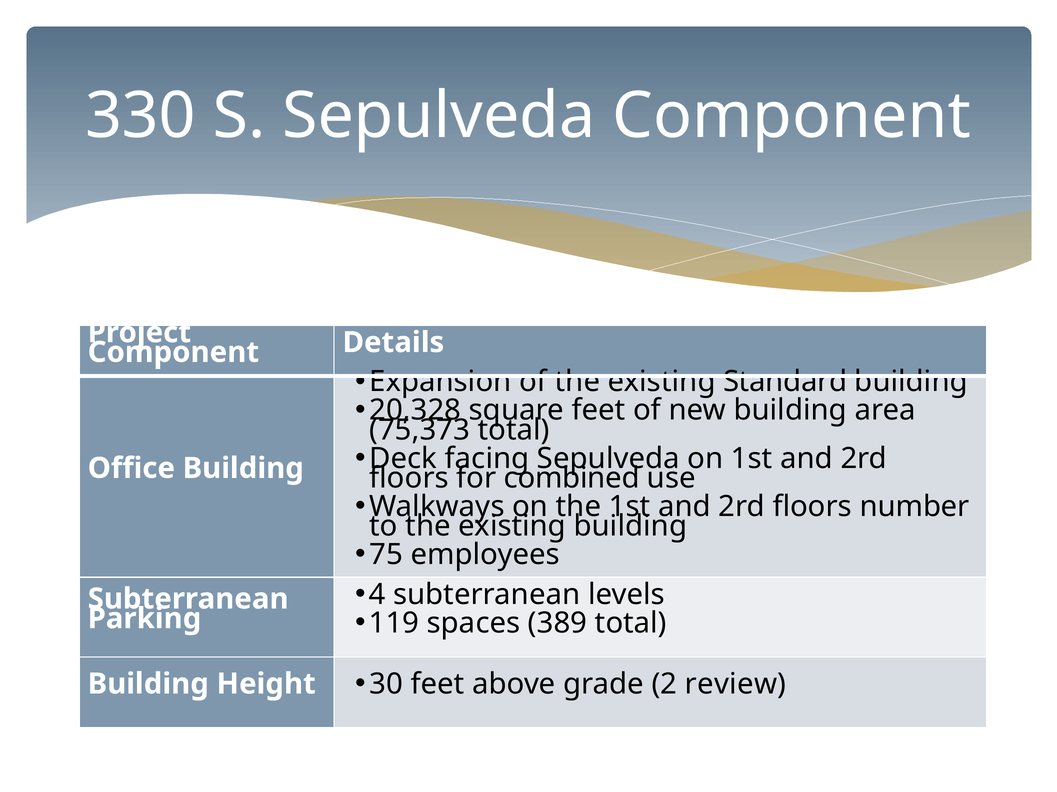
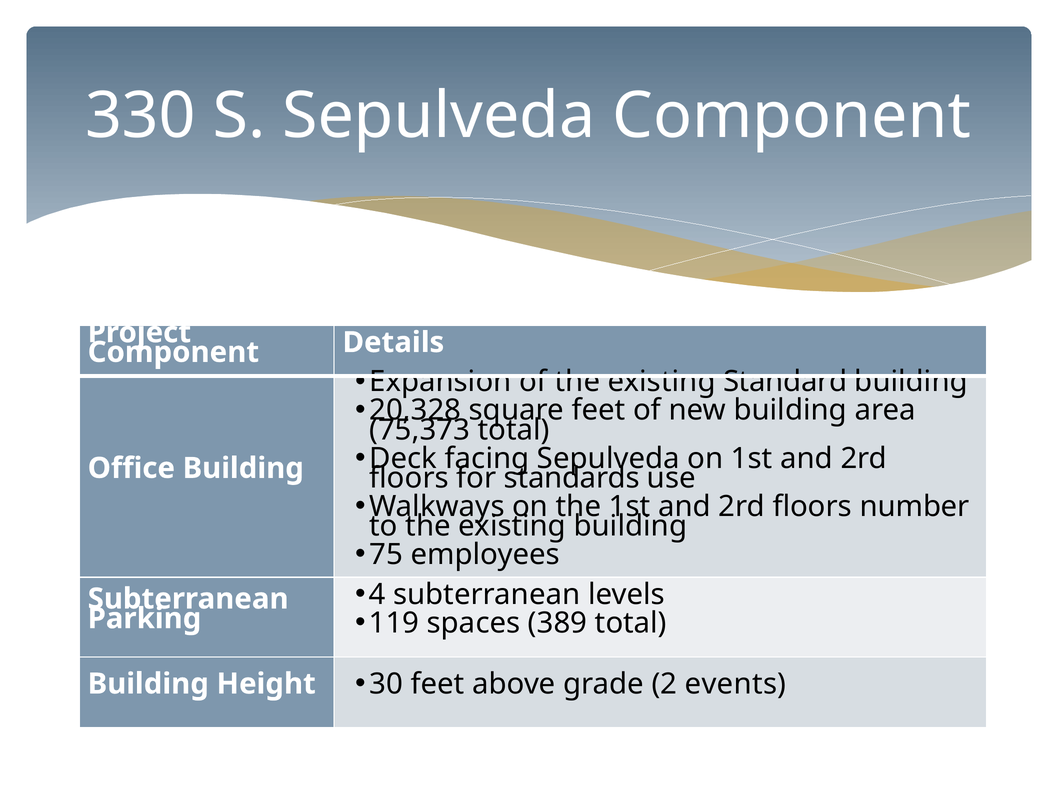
combined: combined -> standards (572, 478)
review: review -> events (736, 685)
